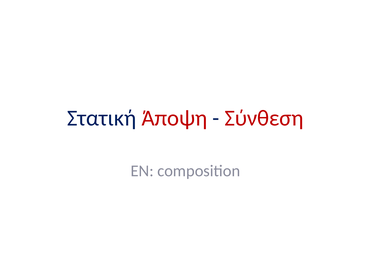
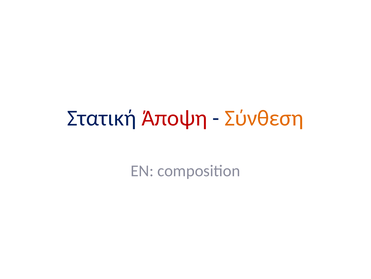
Σύνθεση colour: red -> orange (264, 118)
